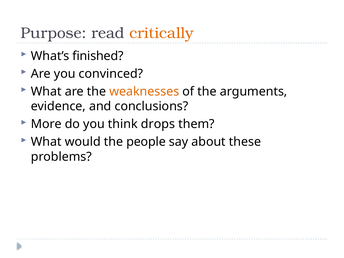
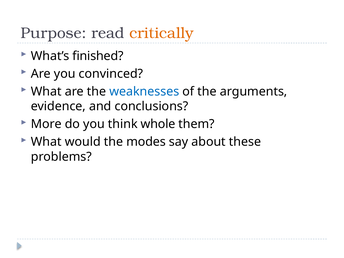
weaknesses colour: orange -> blue (144, 91)
drops: drops -> whole (158, 124)
people: people -> modes (146, 142)
